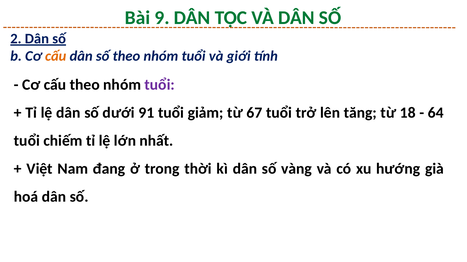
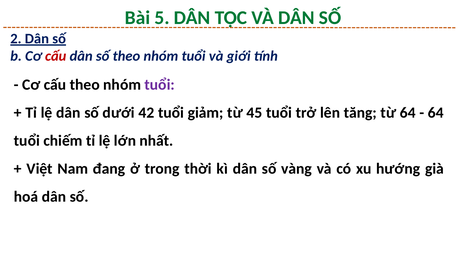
9: 9 -> 5 (162, 18)
cấu colour: orange -> red (56, 56)
91: 91 -> 42 (146, 113)
67: 67 -> 45 (254, 113)
từ 18: 18 -> 64 (408, 113)
